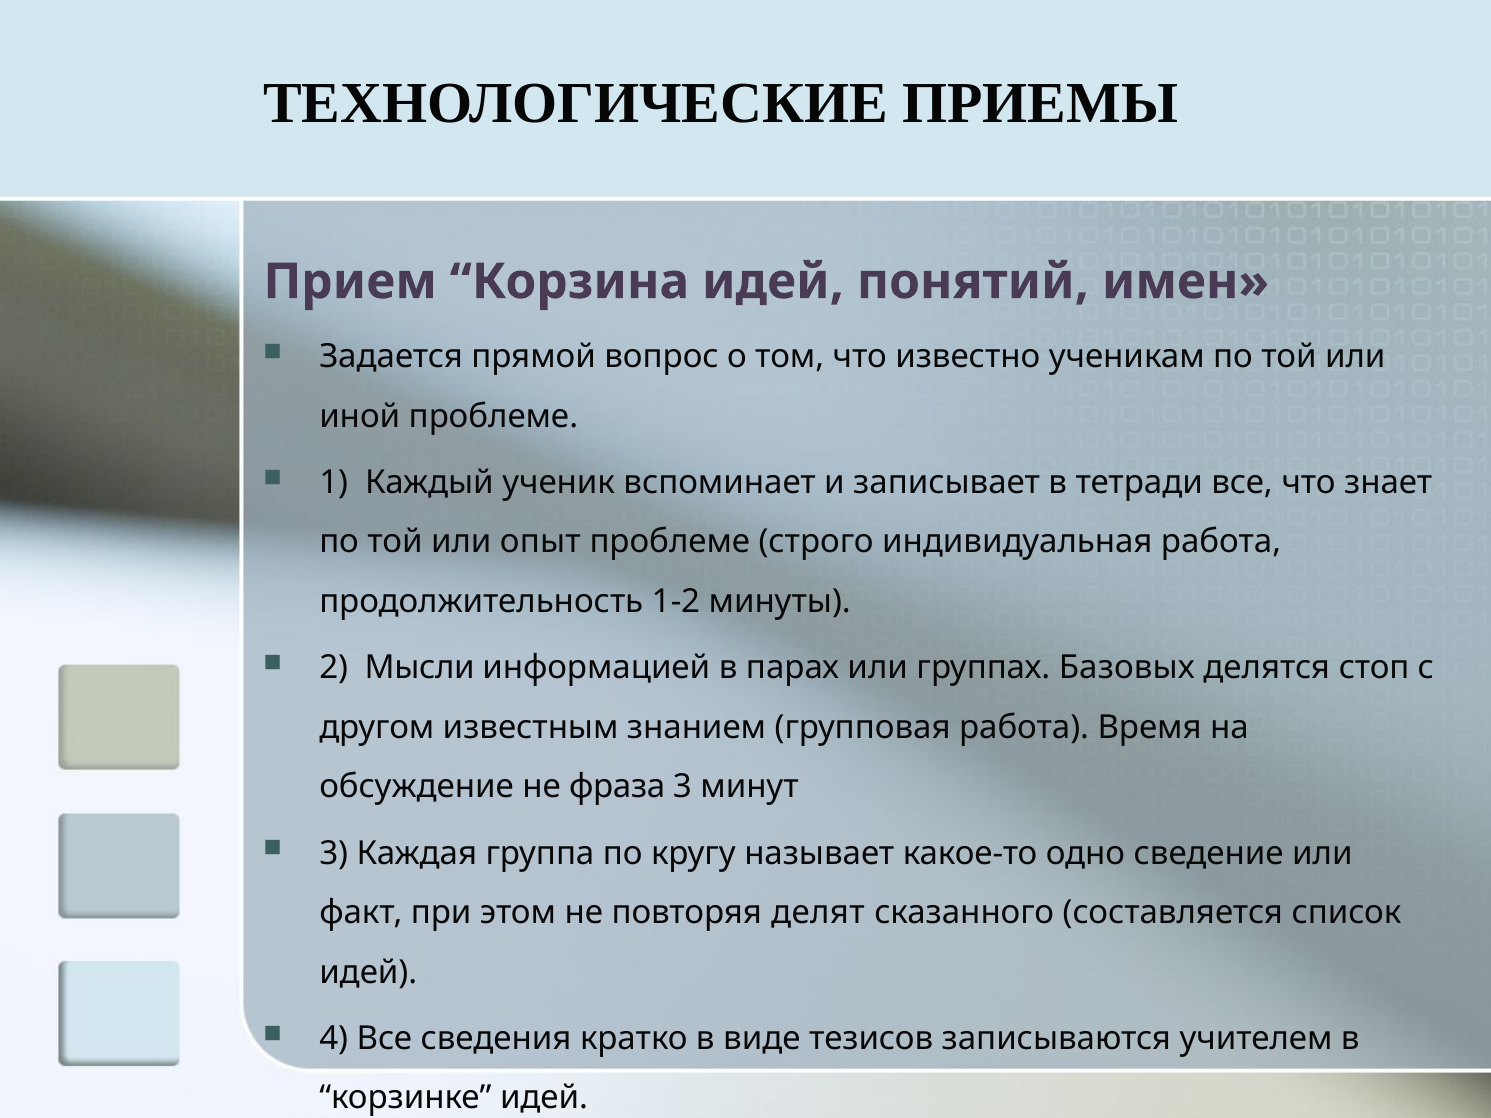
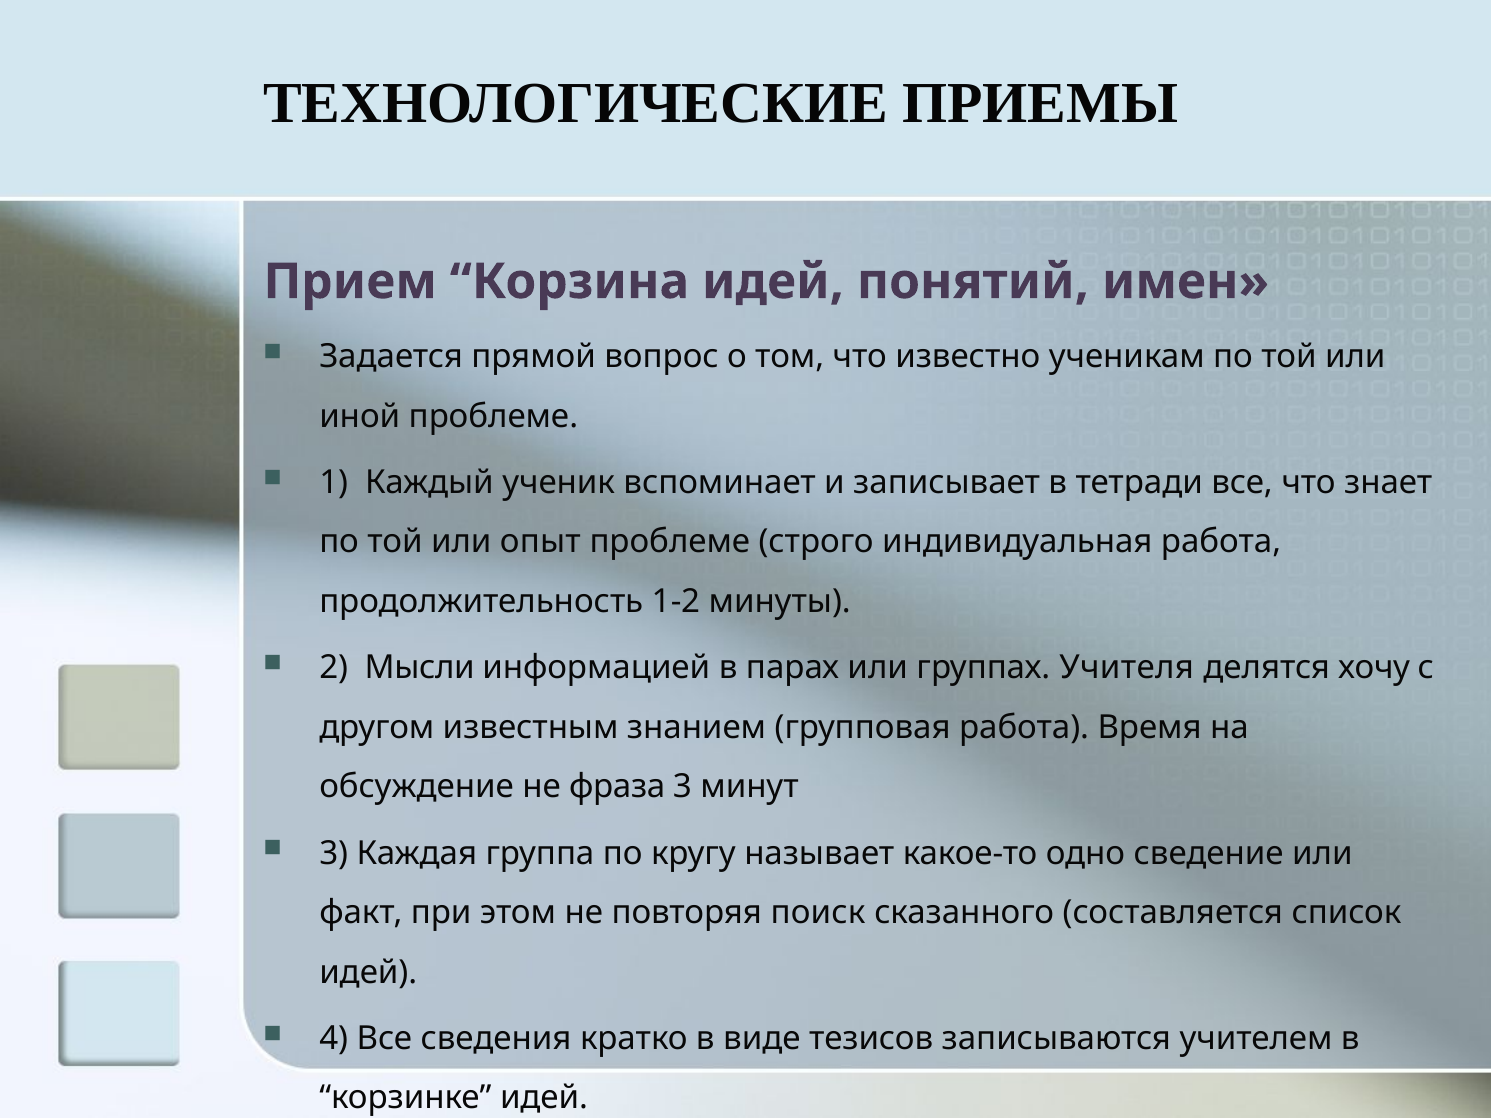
Базовых: Базовых -> Учителя (1127, 668)
стоп: стоп -> хочу (1374, 668)
делят: делят -> поиск (818, 913)
